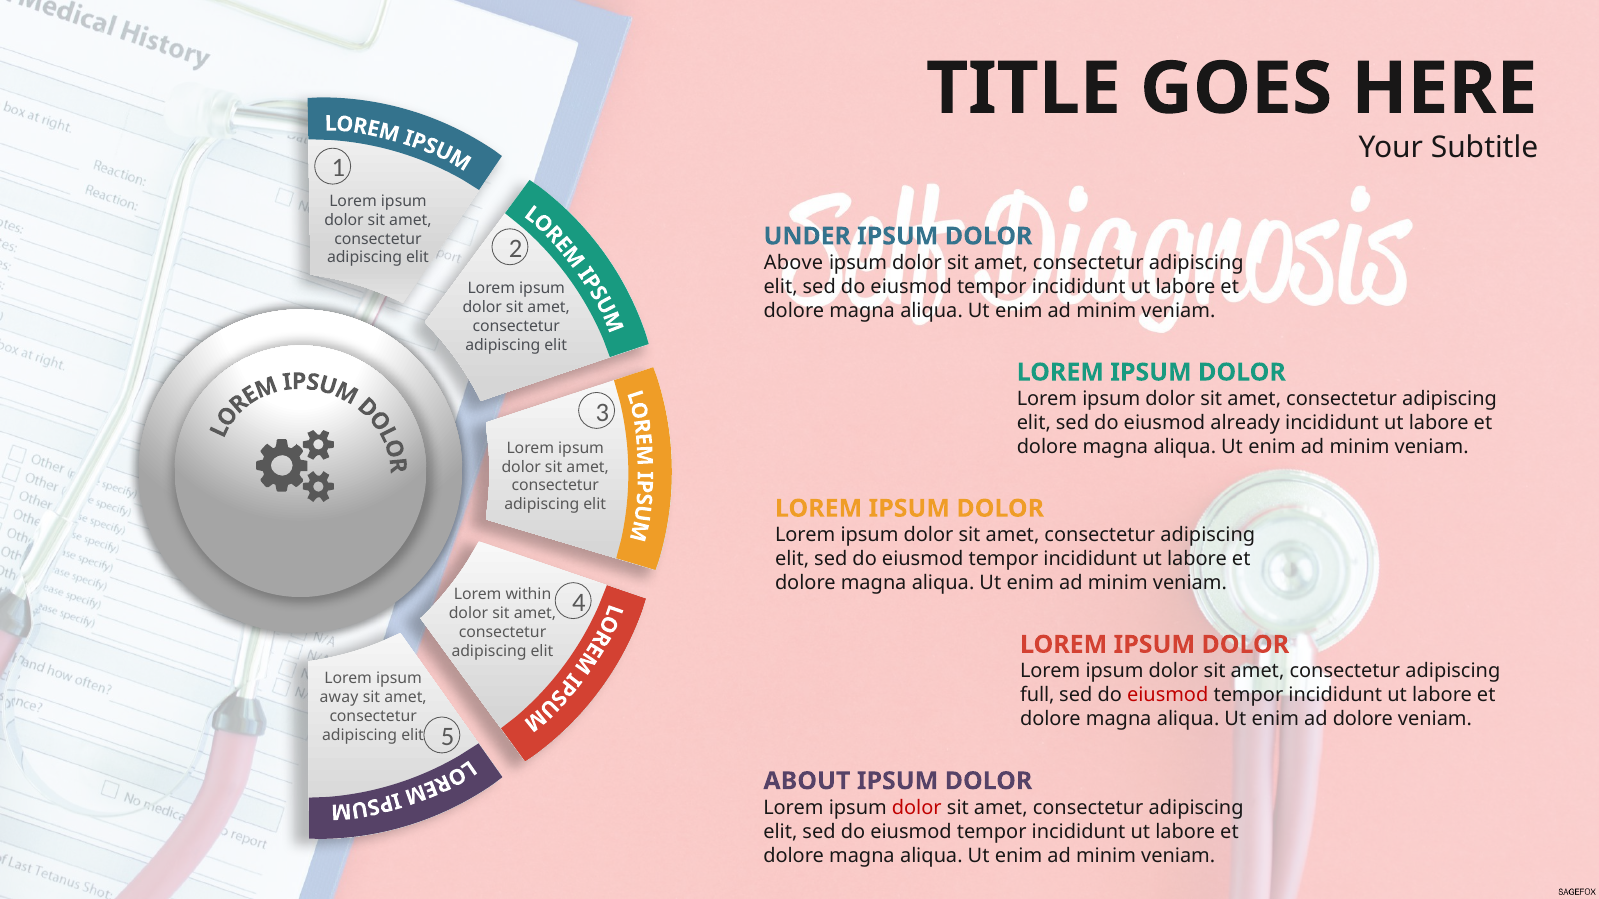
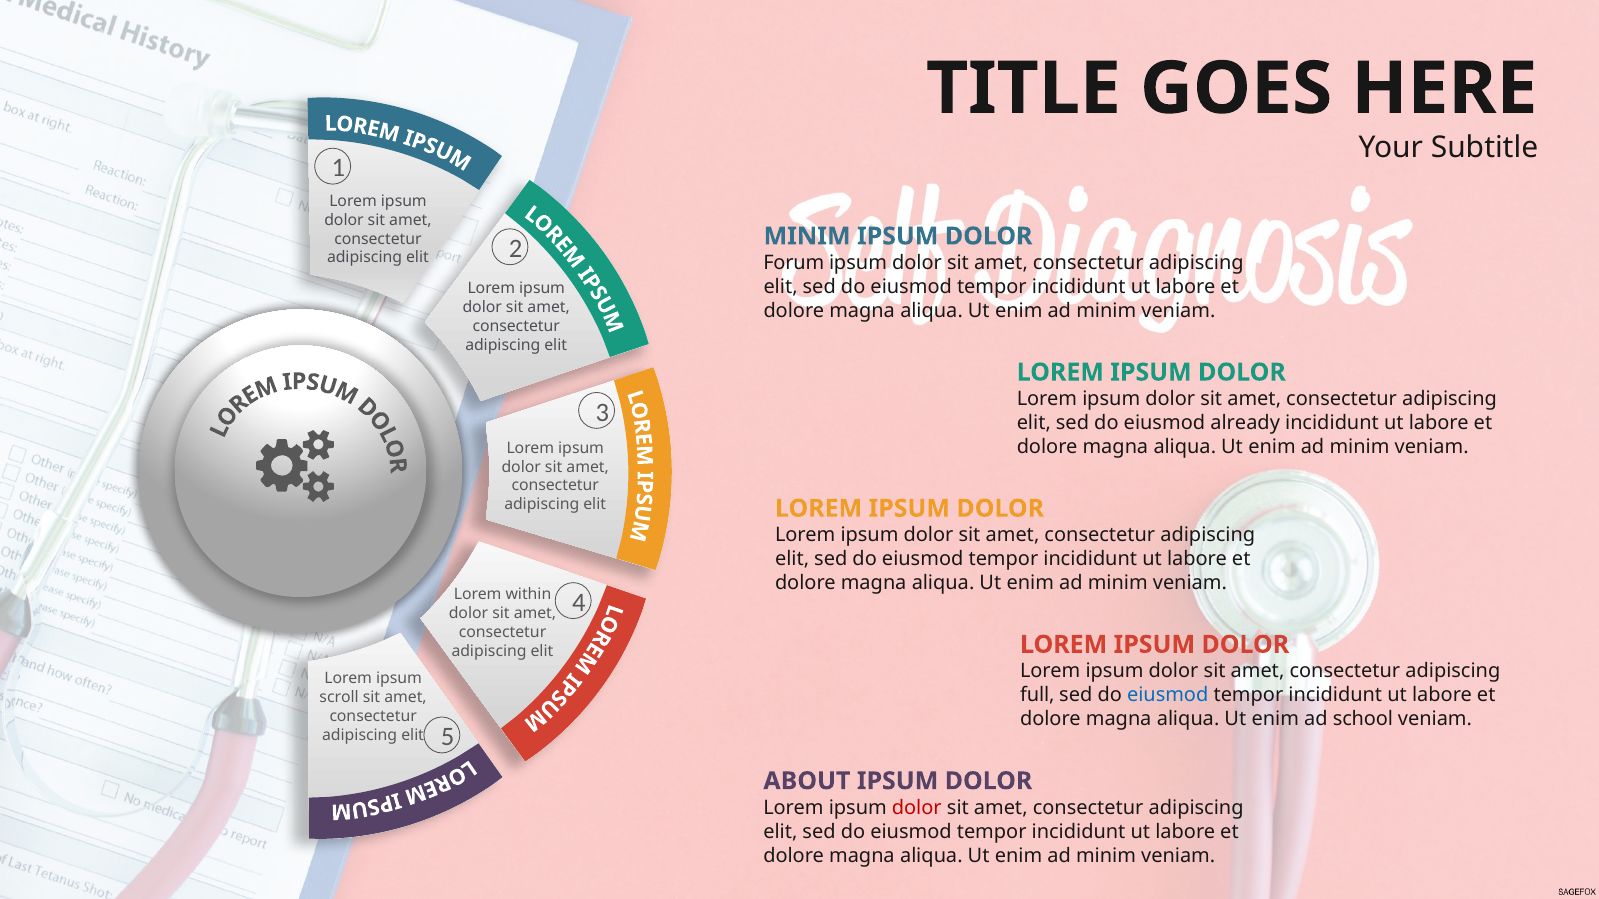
UNDER: UNDER -> MINIM (807, 236)
Above: Above -> Forum (794, 263)
eiusmod colour: red -> blue (1168, 695)
away: away -> scroll (339, 697)
ad dolore: dolore -> school (1363, 719)
